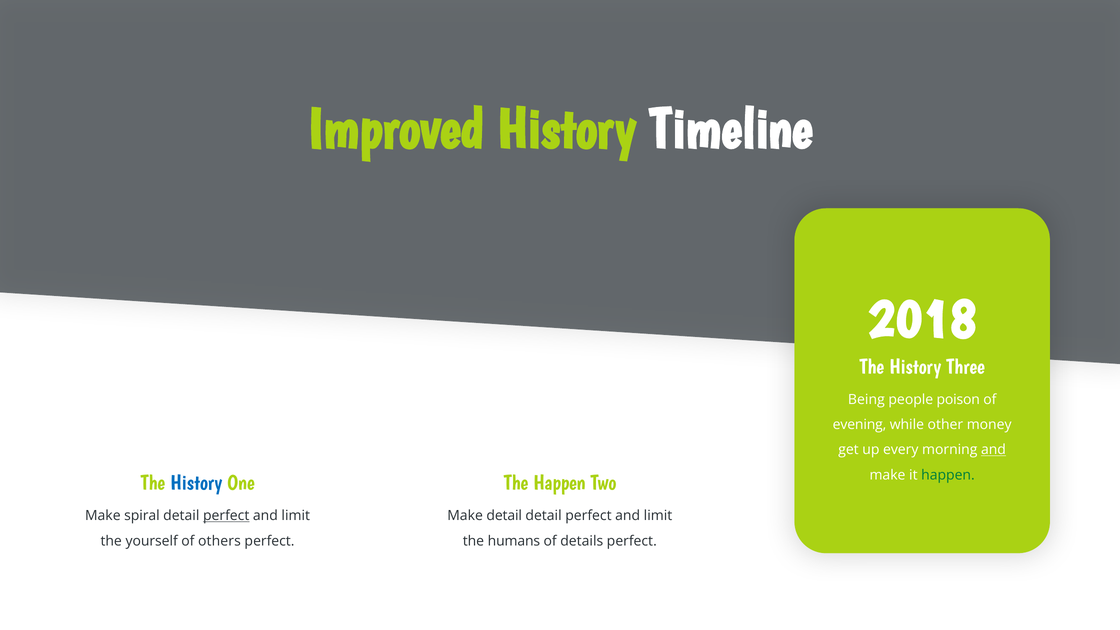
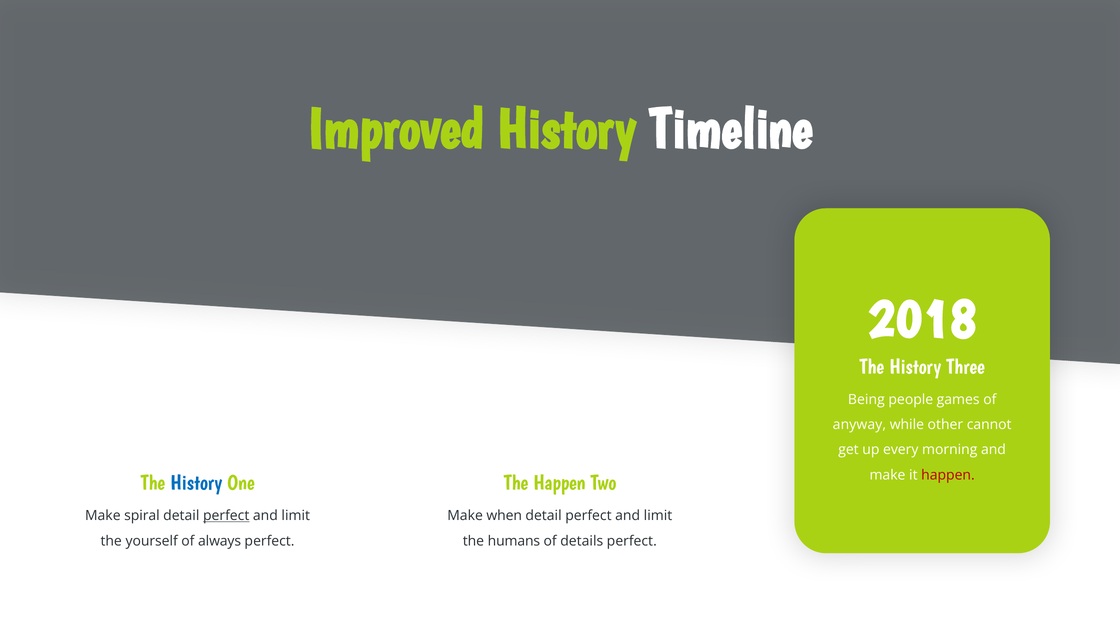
poison: poison -> games (958, 399)
evening: evening -> anyway (859, 425)
money: money -> cannot (989, 425)
and underline: present -> none (993, 450)
happen colour: green -> red (948, 475)
Make detail: detail -> when (504, 516)
others: others -> always (220, 541)
